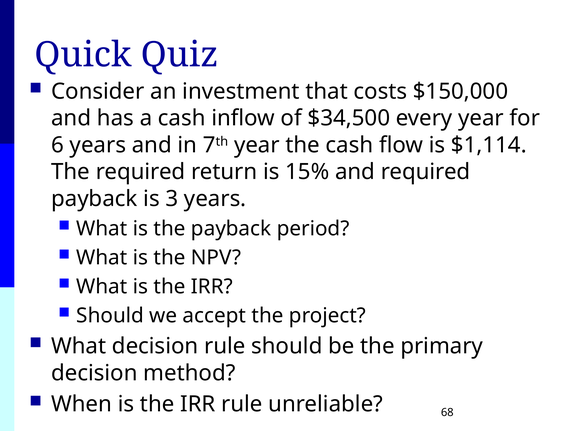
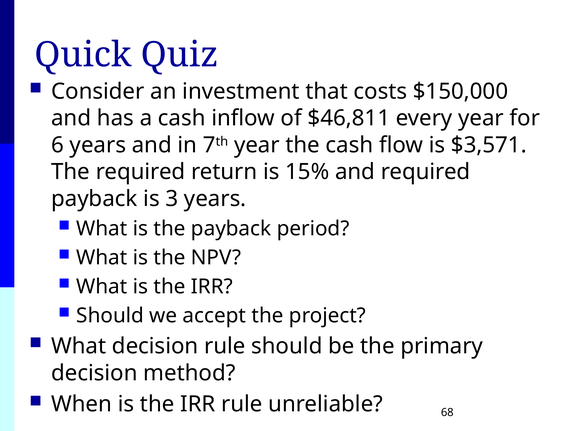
$34,500: $34,500 -> $46,811 (349, 118)
$1,114: $1,114 -> $3,571 (489, 145)
